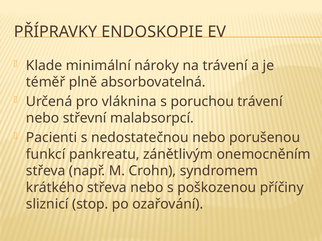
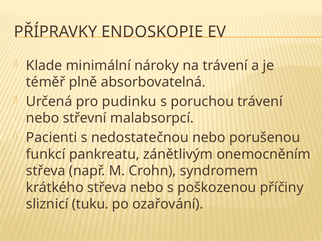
vláknina: vláknina -> pudinku (129, 102)
stop: stop -> tuku (90, 204)
